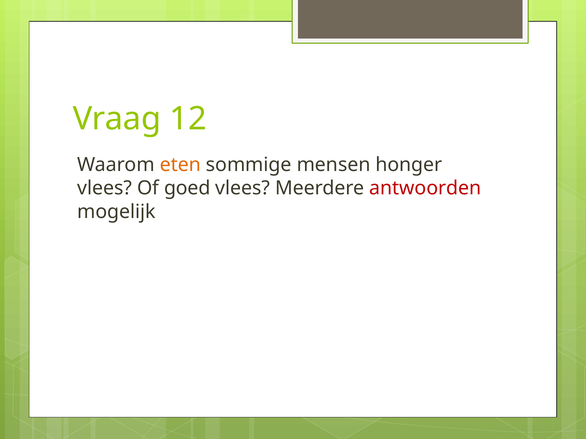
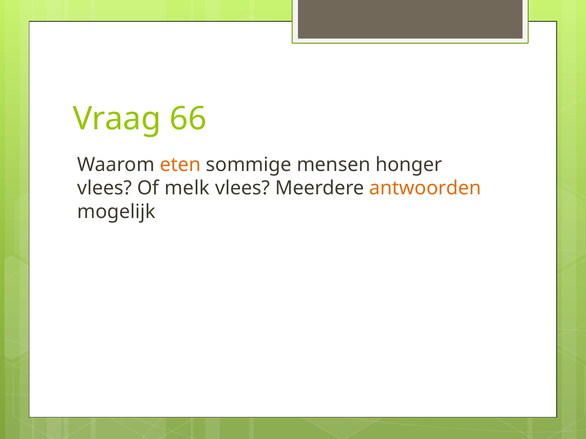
12: 12 -> 66 (188, 119)
goed: goed -> melk (187, 188)
antwoorden colour: red -> orange (425, 188)
